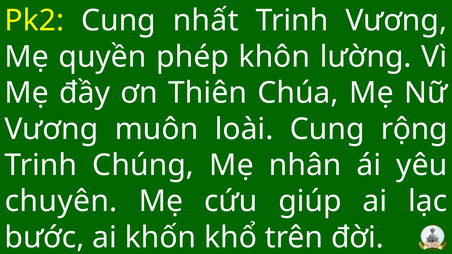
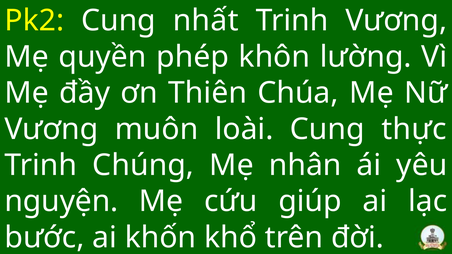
rộng: rộng -> thực (414, 129)
chuyên: chuyên -> nguyện (61, 202)
